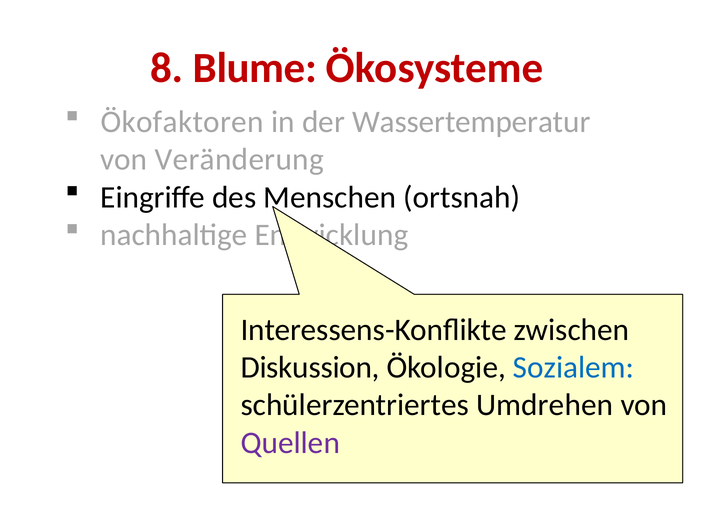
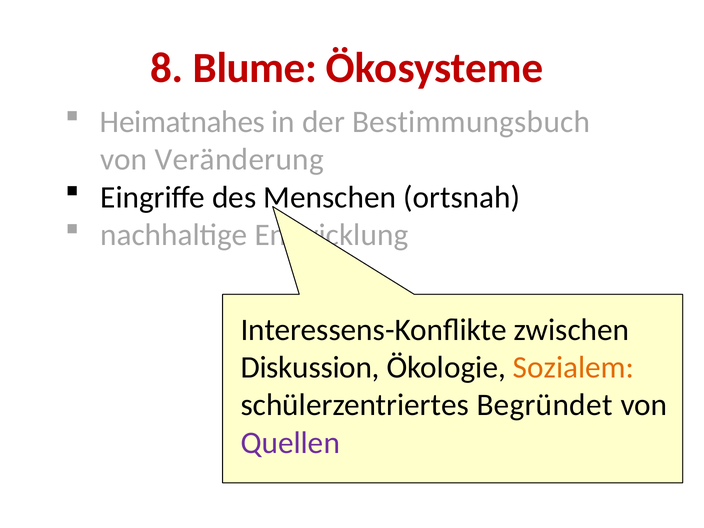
Ökofaktoren: Ökofaktoren -> Heimatnahes (182, 122)
Wassertemperatur: Wassertemperatur -> Bestimmungsbuch (471, 122)
Sozialem colour: blue -> orange (574, 368)
Umdrehen: Umdrehen -> Begründet (545, 405)
